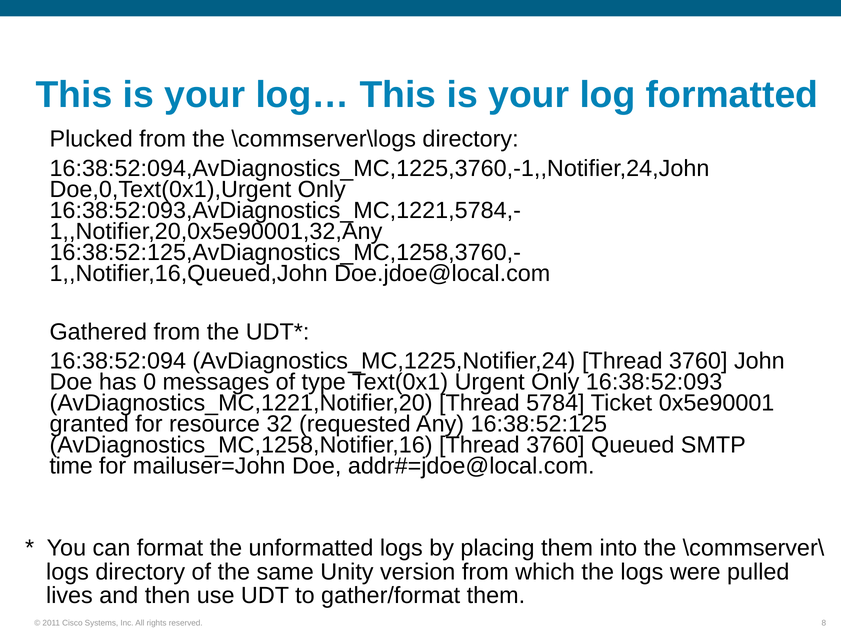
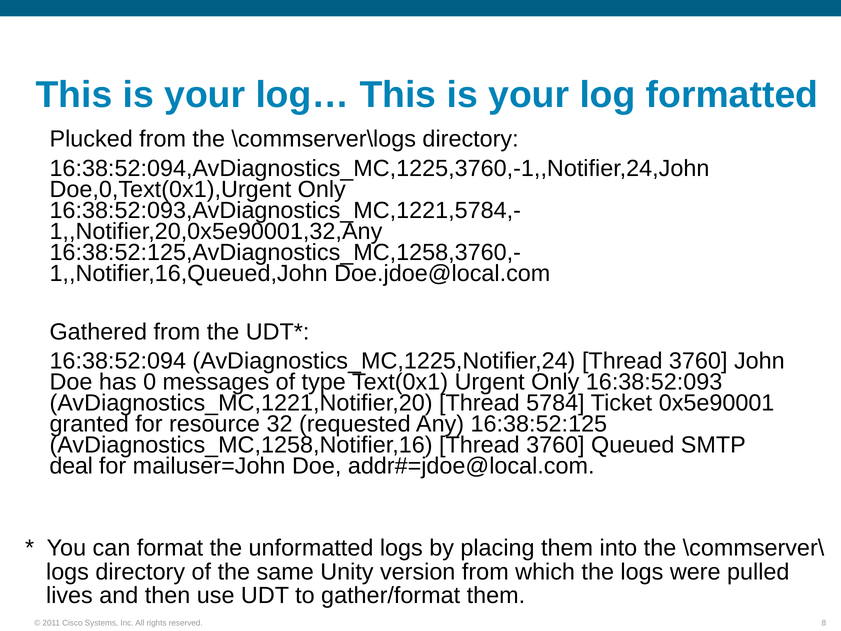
time: time -> deal (71, 466)
